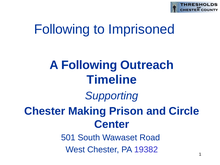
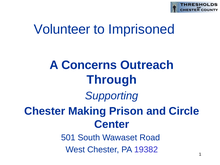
Following: Following -> Volunteer (62, 29)
A Following: Following -> Concerns (89, 65)
Timeline: Timeline -> Through (112, 80)
